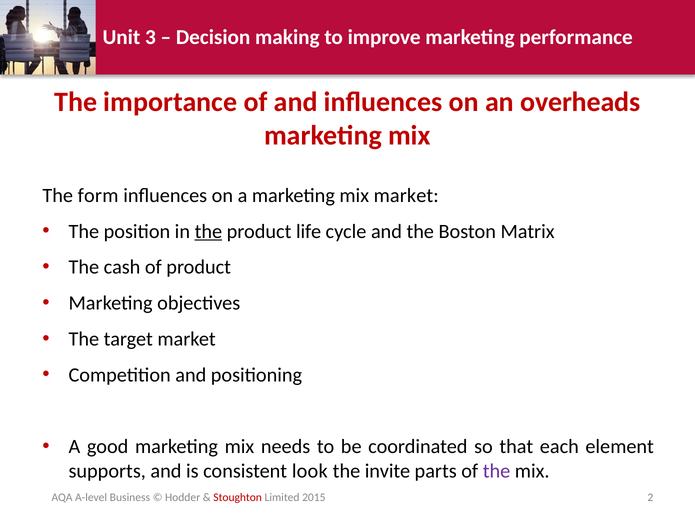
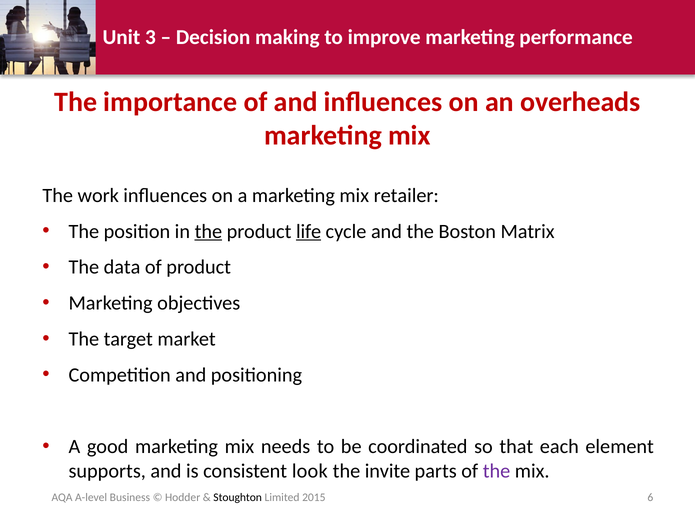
form: form -> work (98, 196)
mix market: market -> retailer (406, 196)
life underline: none -> present (309, 231)
cash: cash -> data (122, 267)
Stoughton colour: red -> black (238, 498)
2: 2 -> 6 (650, 498)
